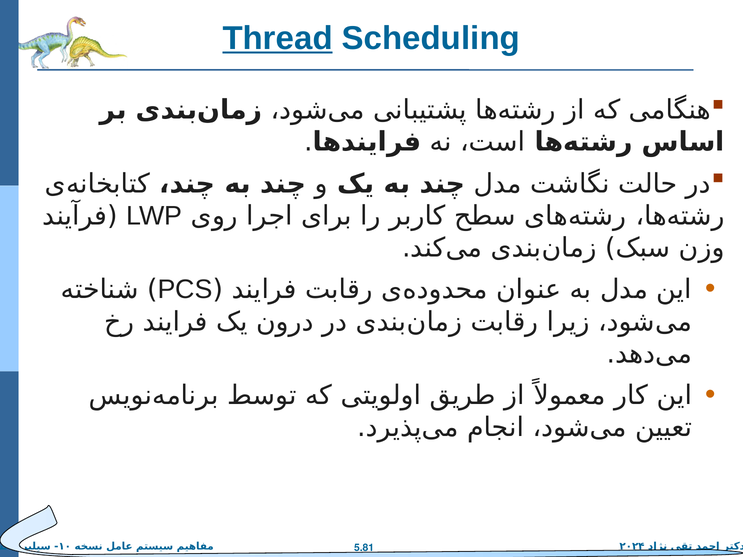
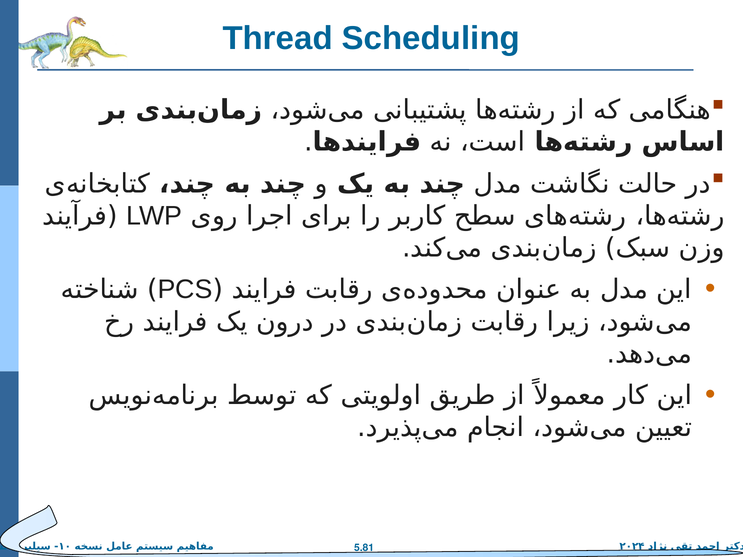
Thread underline: present -> none (278, 38)
